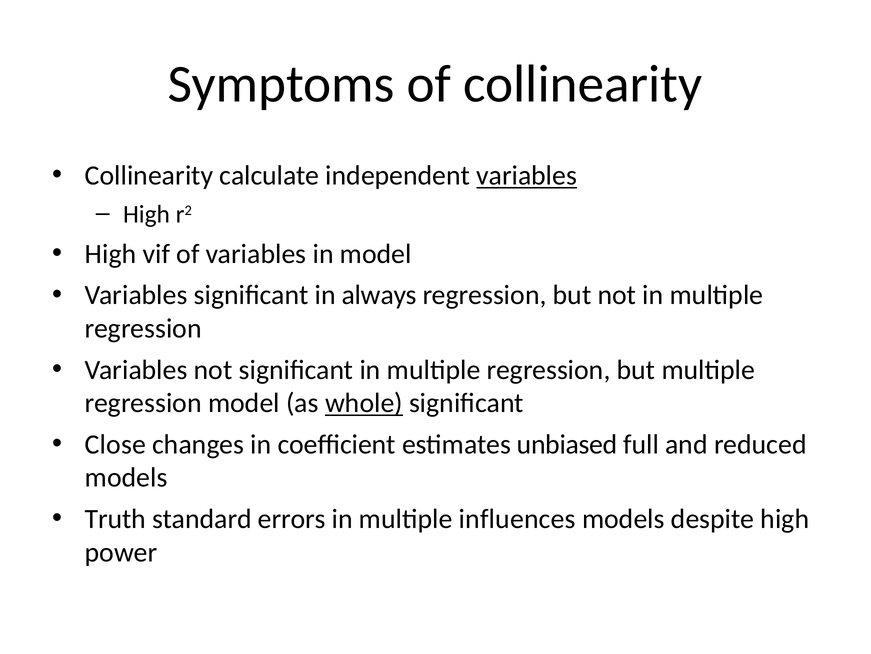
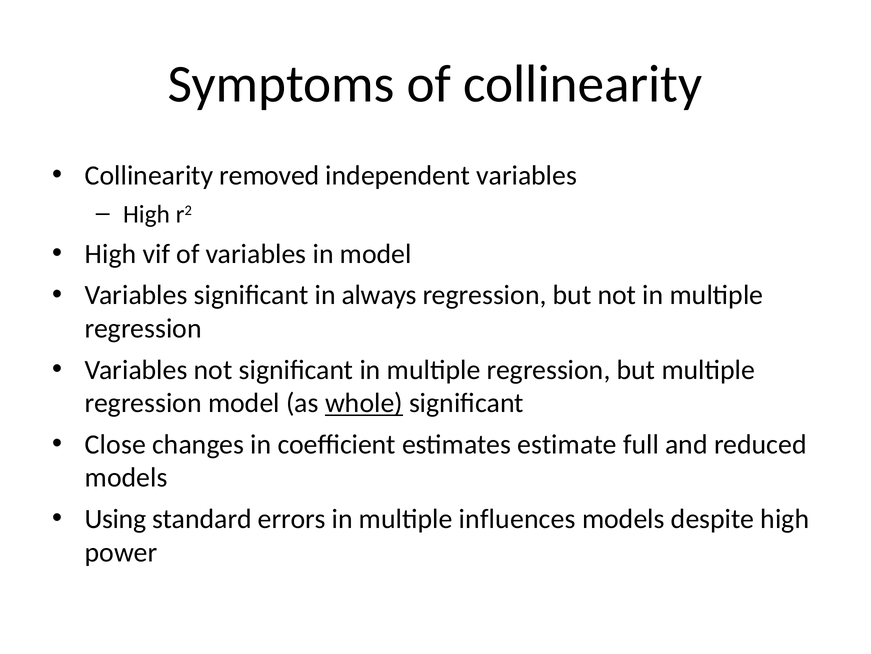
calculate: calculate -> removed (269, 175)
variables underline: present -> none (527, 175)
unbiased: unbiased -> estimate (567, 444)
Truth: Truth -> Using (116, 518)
